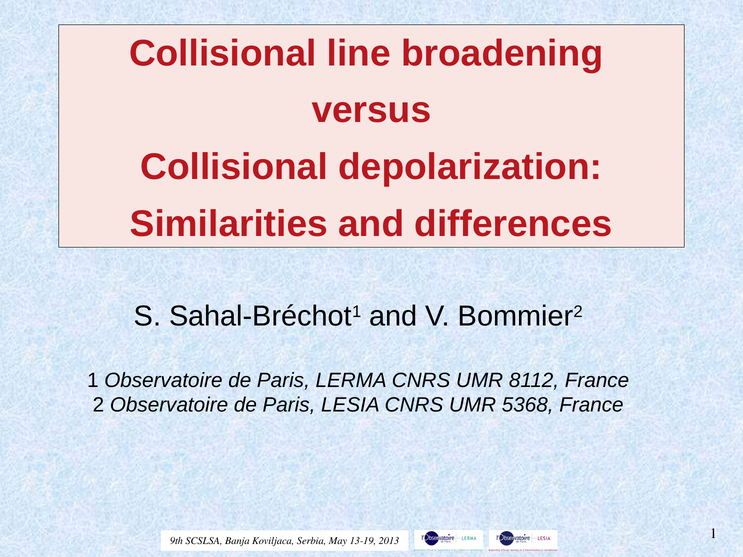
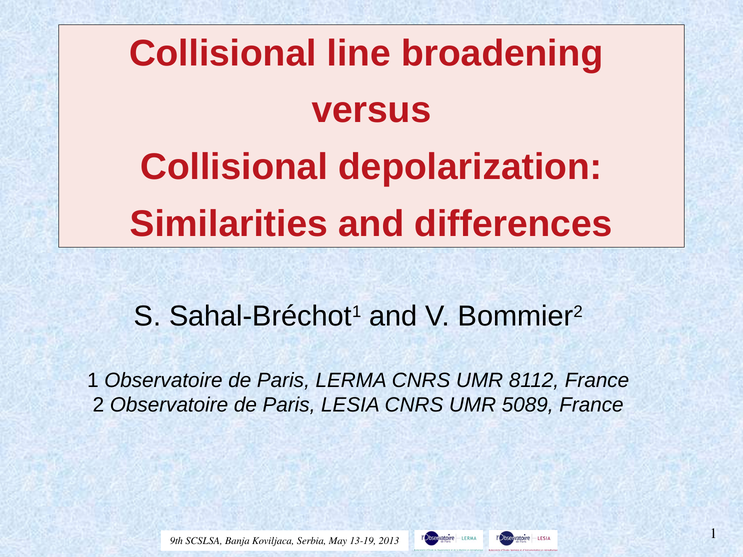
5368: 5368 -> 5089 (528, 405)
